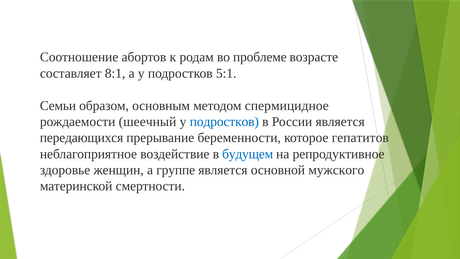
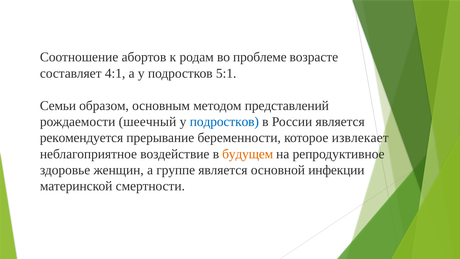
8:1: 8:1 -> 4:1 (115, 73)
спермицидное: спермицидное -> представлений (287, 105)
передающихся: передающихся -> рекомендуется (82, 138)
гепатитов: гепатитов -> извлекает (360, 138)
будущем colour: blue -> orange (248, 154)
мужского: мужского -> инфекции (336, 170)
